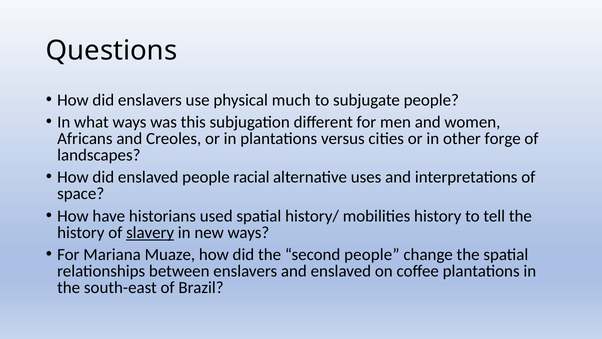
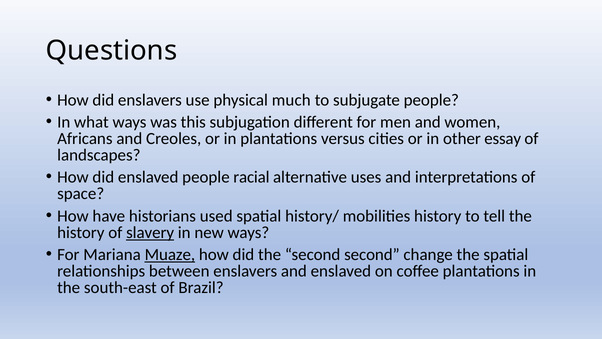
forge: forge -> essay (503, 139)
Muaze underline: none -> present (170, 254)
second people: people -> second (372, 254)
